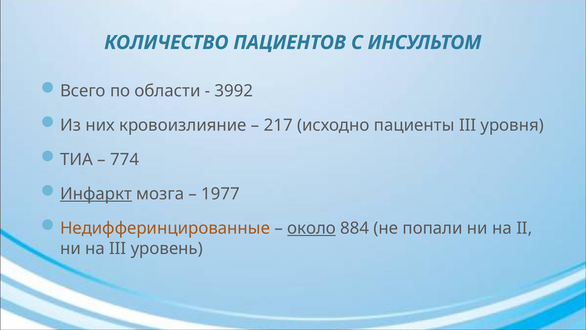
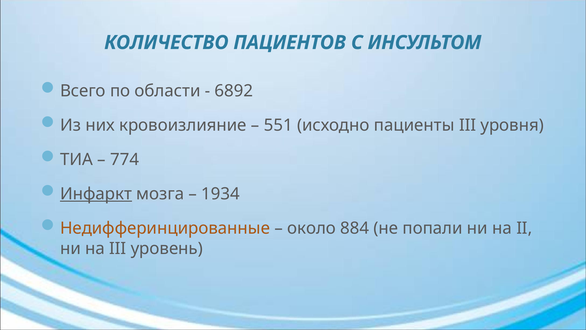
3992: 3992 -> 6892 (234, 91)
217: 217 -> 551 (278, 125)
1977: 1977 -> 1934 (221, 194)
около underline: present -> none (312, 228)
